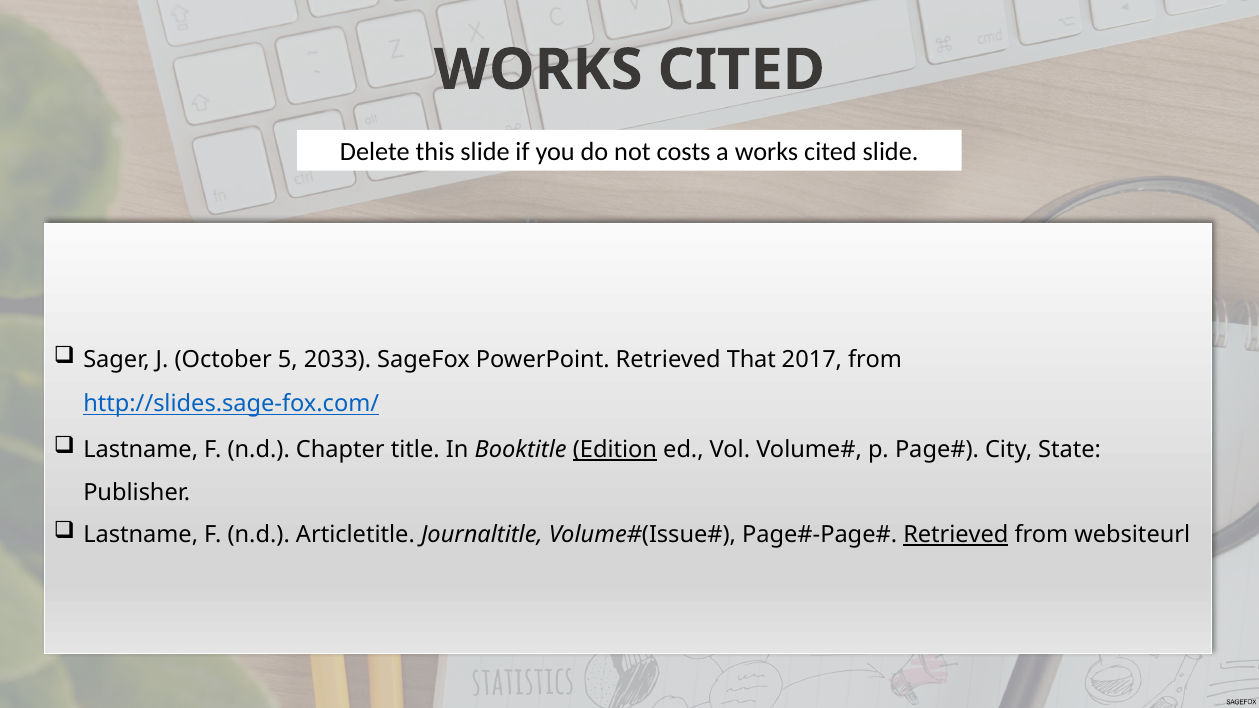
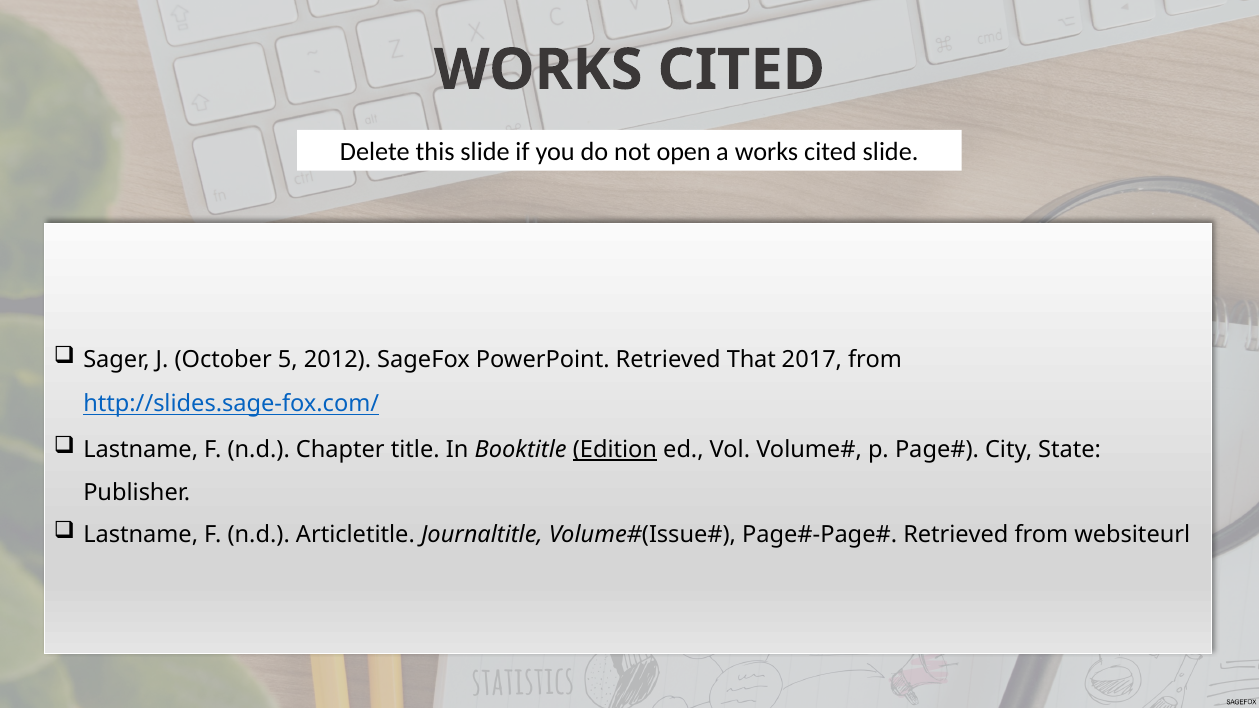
costs: costs -> open (684, 152)
2033: 2033 -> 2012 (337, 359)
Retrieved underline: present -> none (956, 535)
